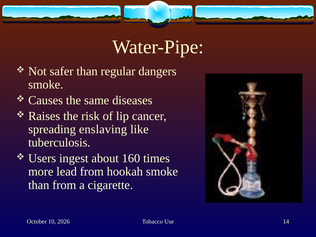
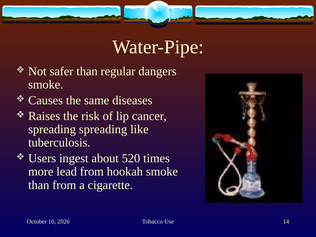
spreading enslaving: enslaving -> spreading (103, 129)
160: 160 -> 520 (131, 158)
